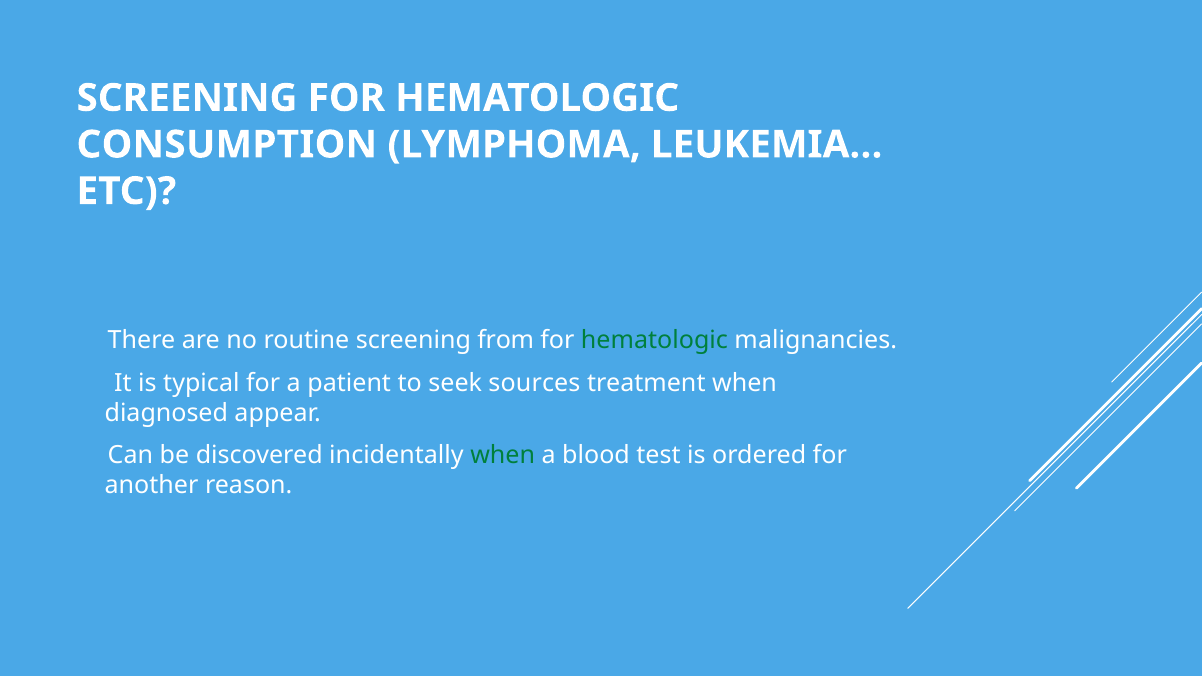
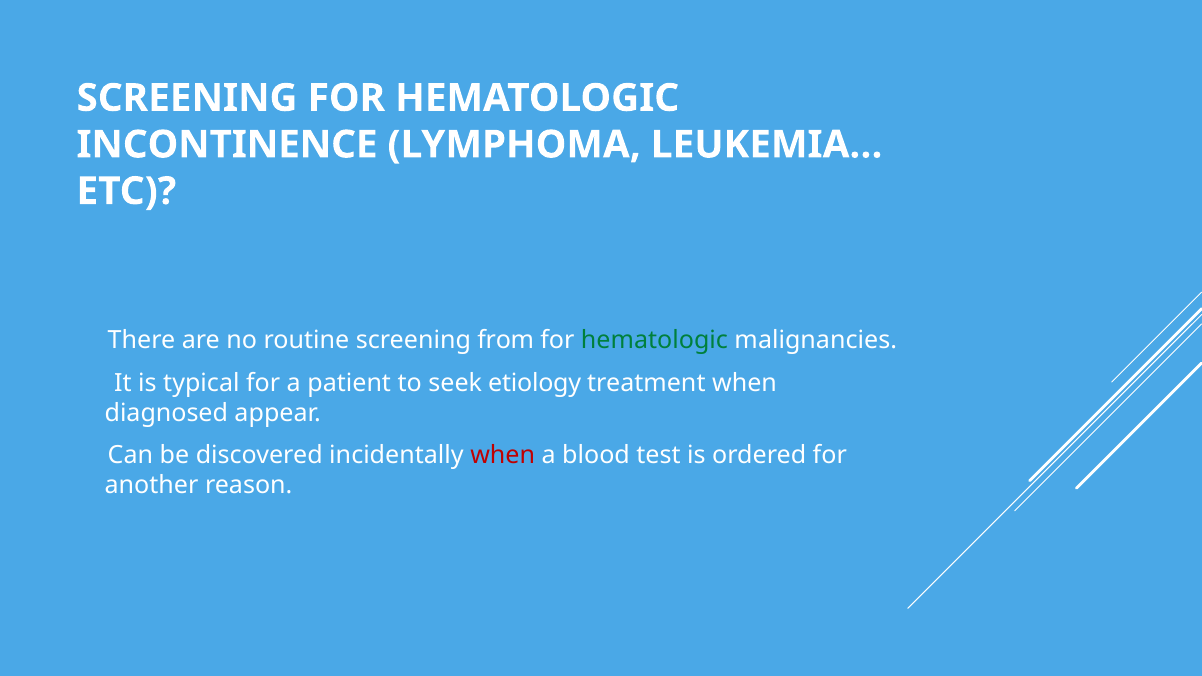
CONSUMPTION: CONSUMPTION -> INCONTINENCE (227, 145)
sources: sources -> etiology (535, 383)
when colour: green -> red (503, 456)
